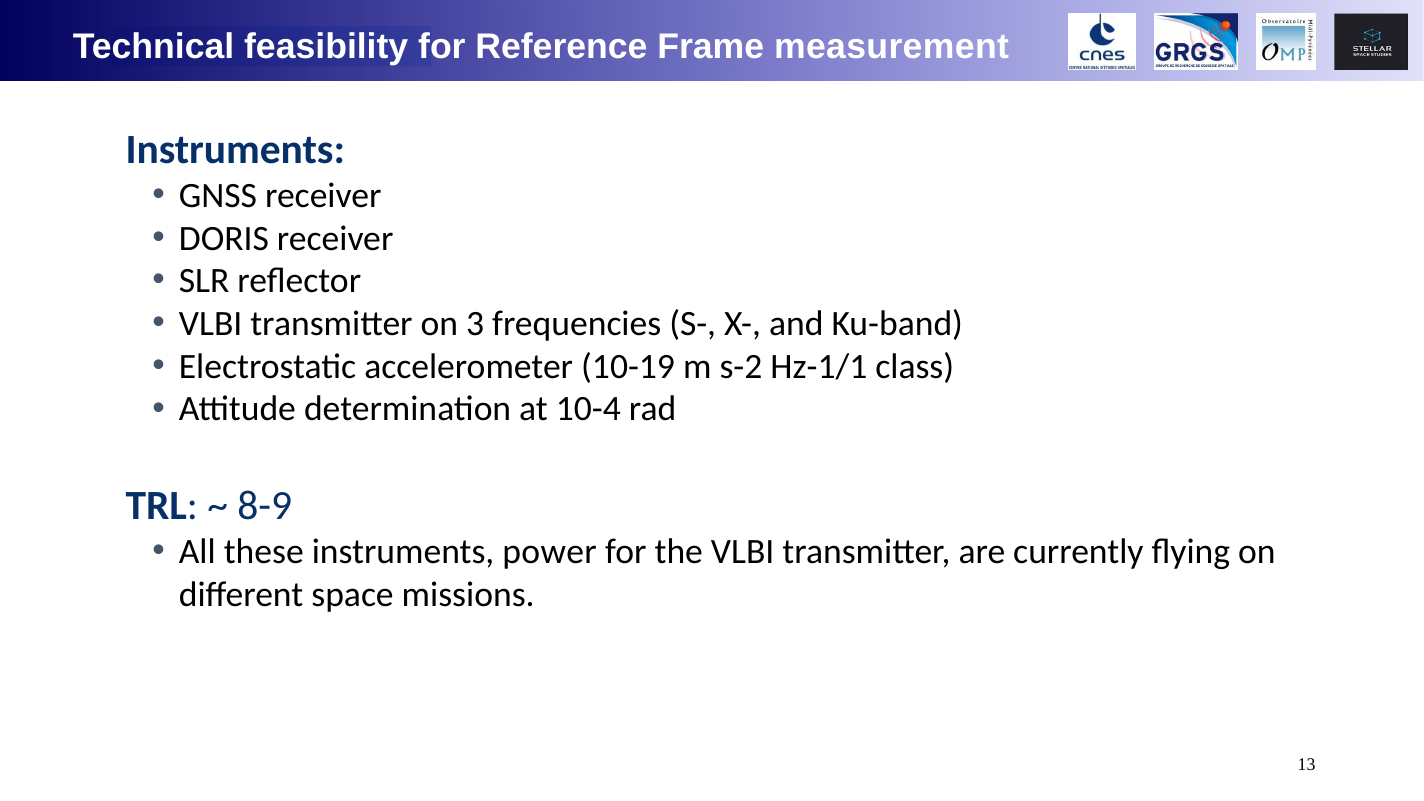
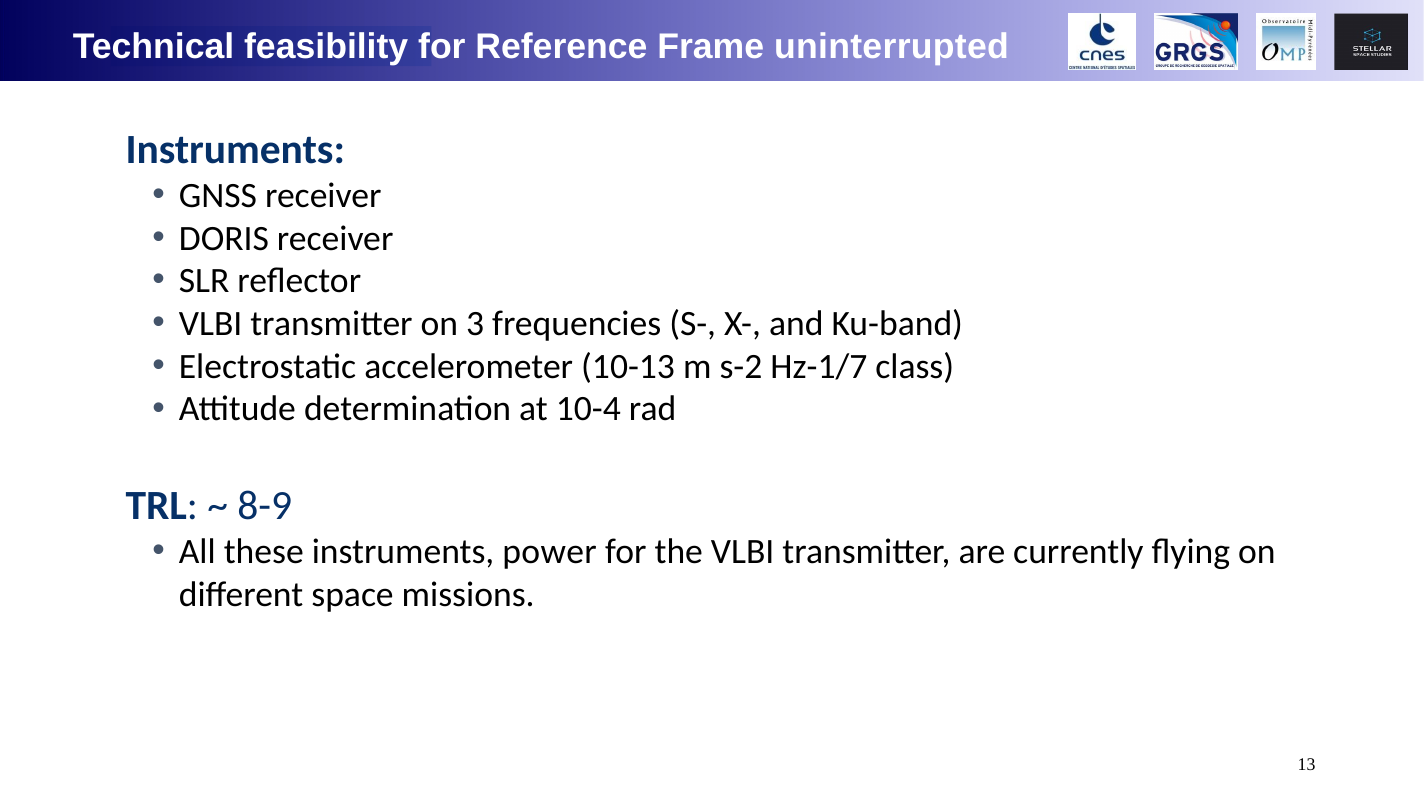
measurement: measurement -> uninterrupted (892, 46)
10-19: 10-19 -> 10-13 (628, 367)
Hz-1/1: Hz-1/1 -> Hz-1/7 (819, 367)
